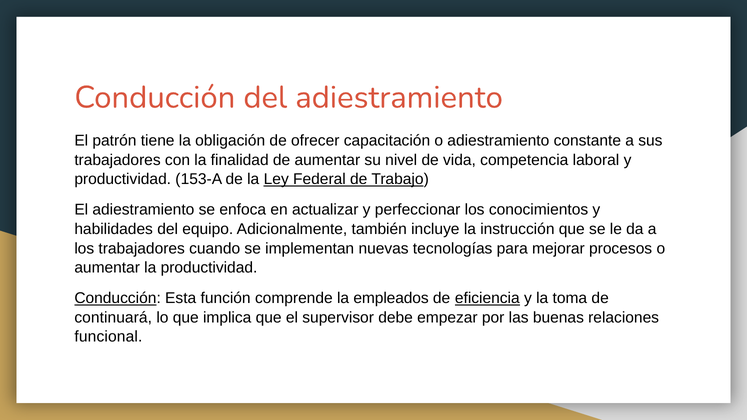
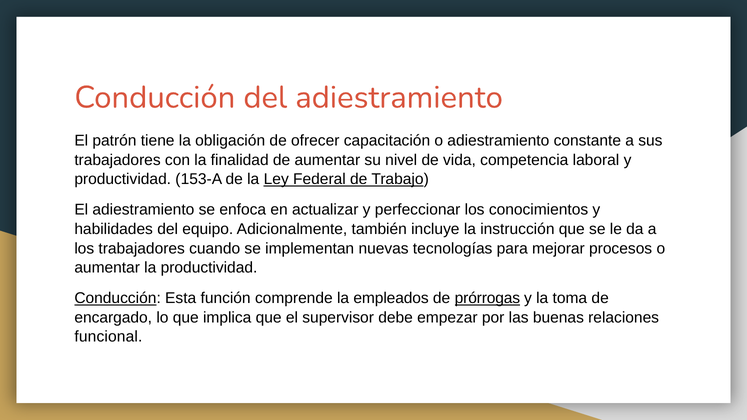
eficiencia: eficiencia -> prórrogas (487, 298)
continuará: continuará -> encargado (113, 318)
